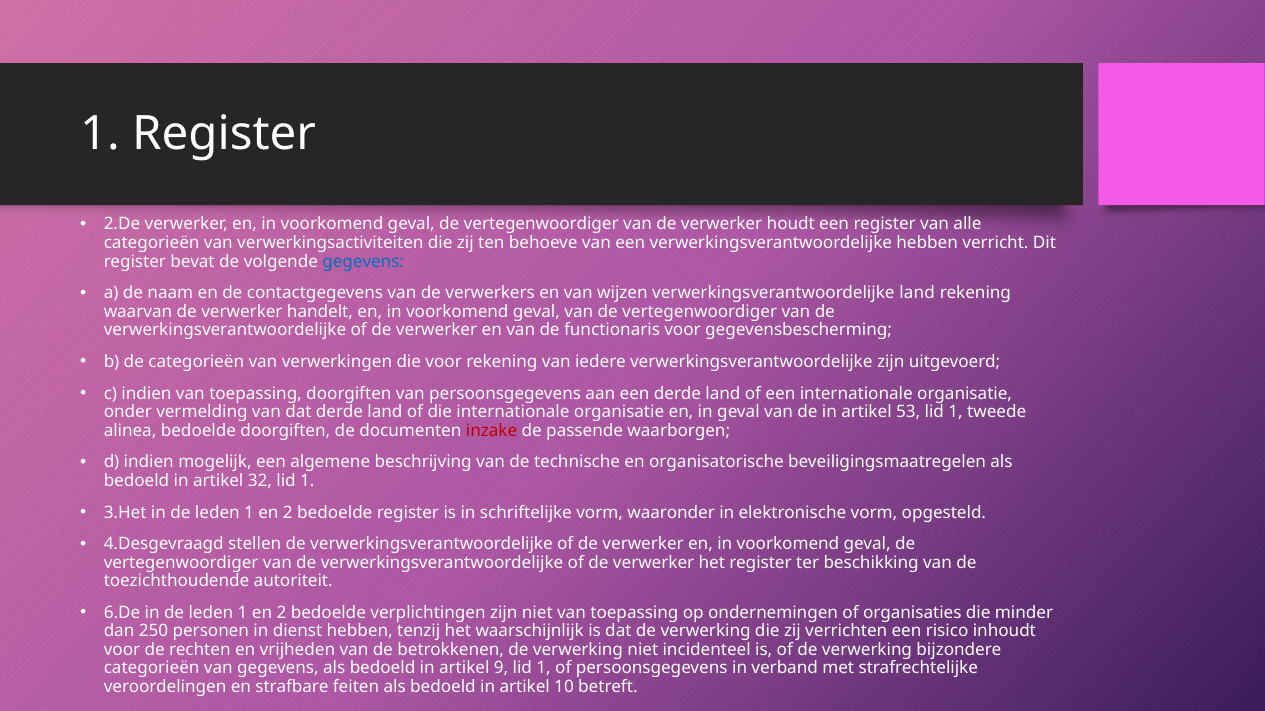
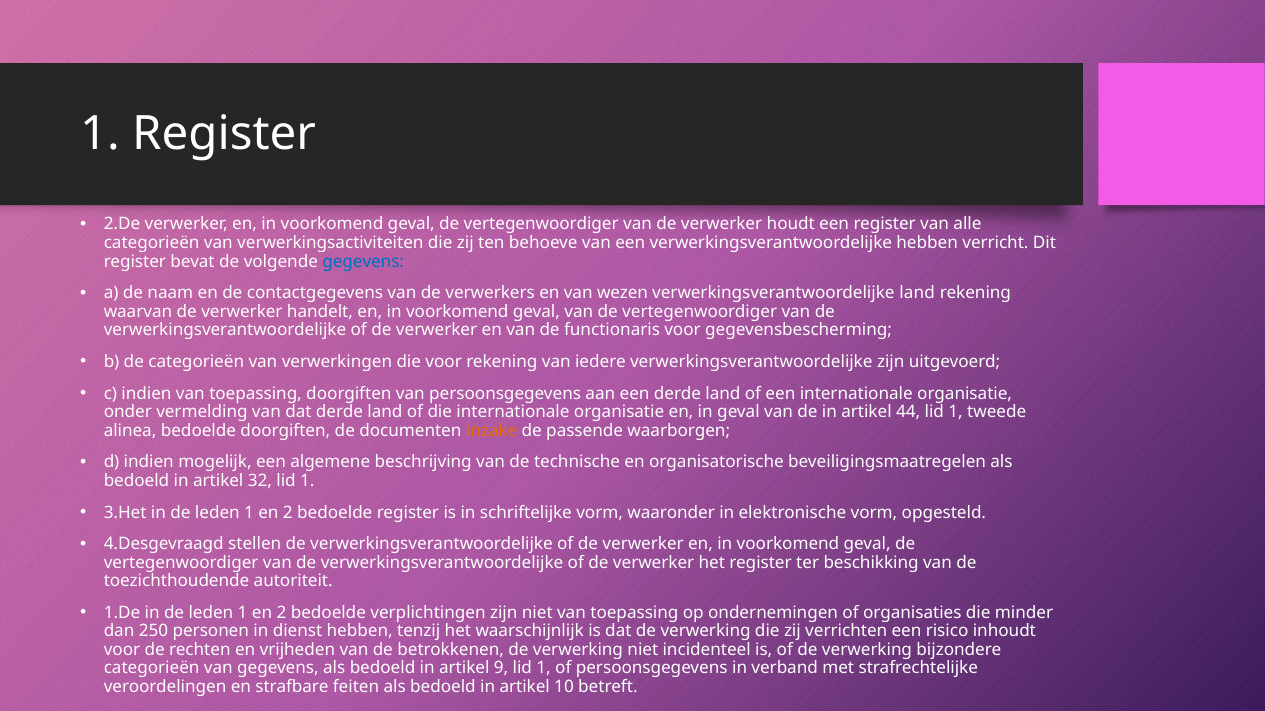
wijzen: wijzen -> wezen (622, 293)
53: 53 -> 44 (908, 412)
inzake colour: red -> orange (492, 431)
6.De: 6.De -> 1.De (122, 613)
